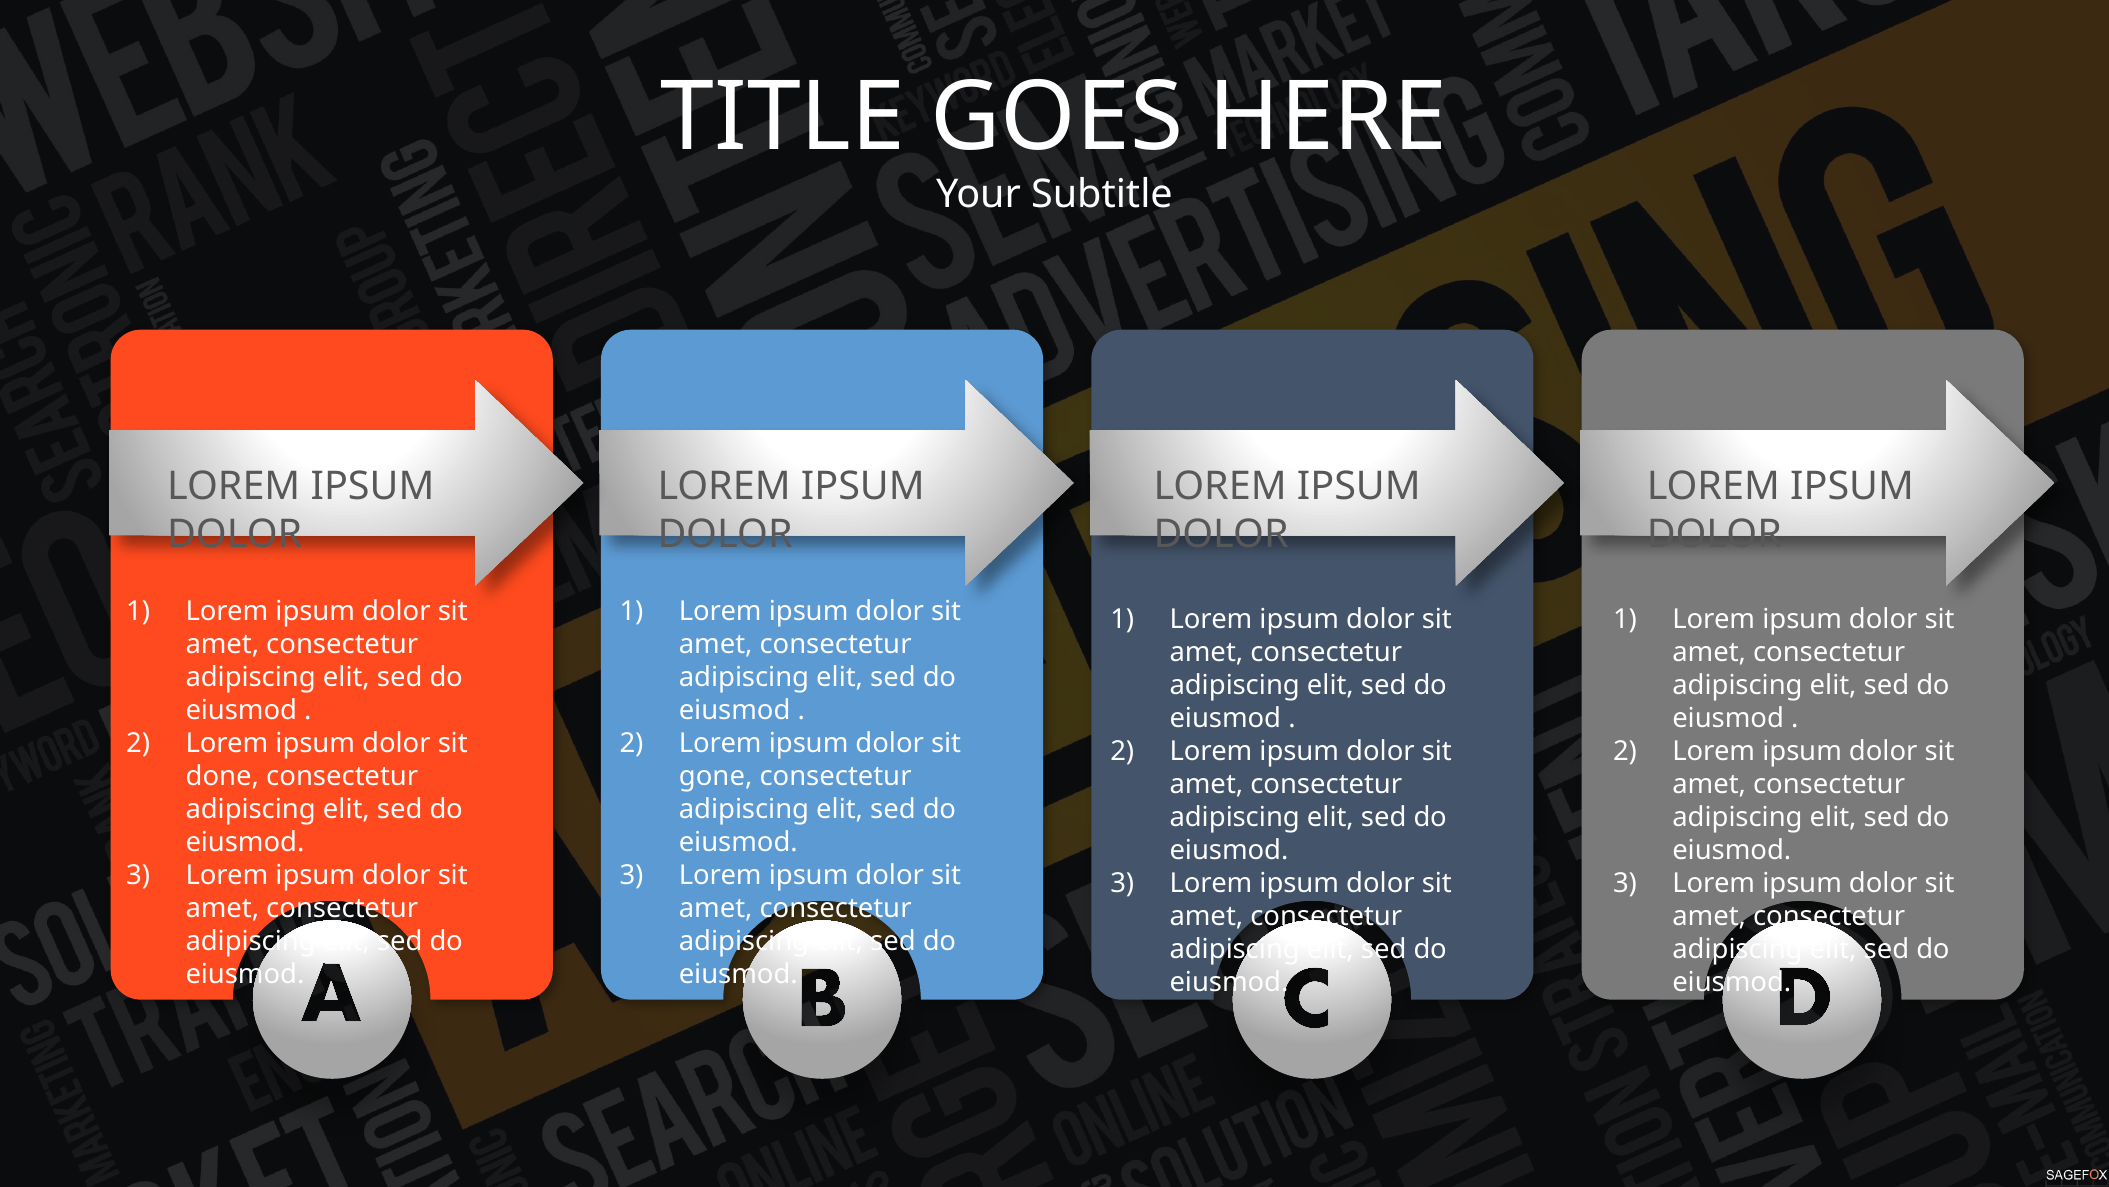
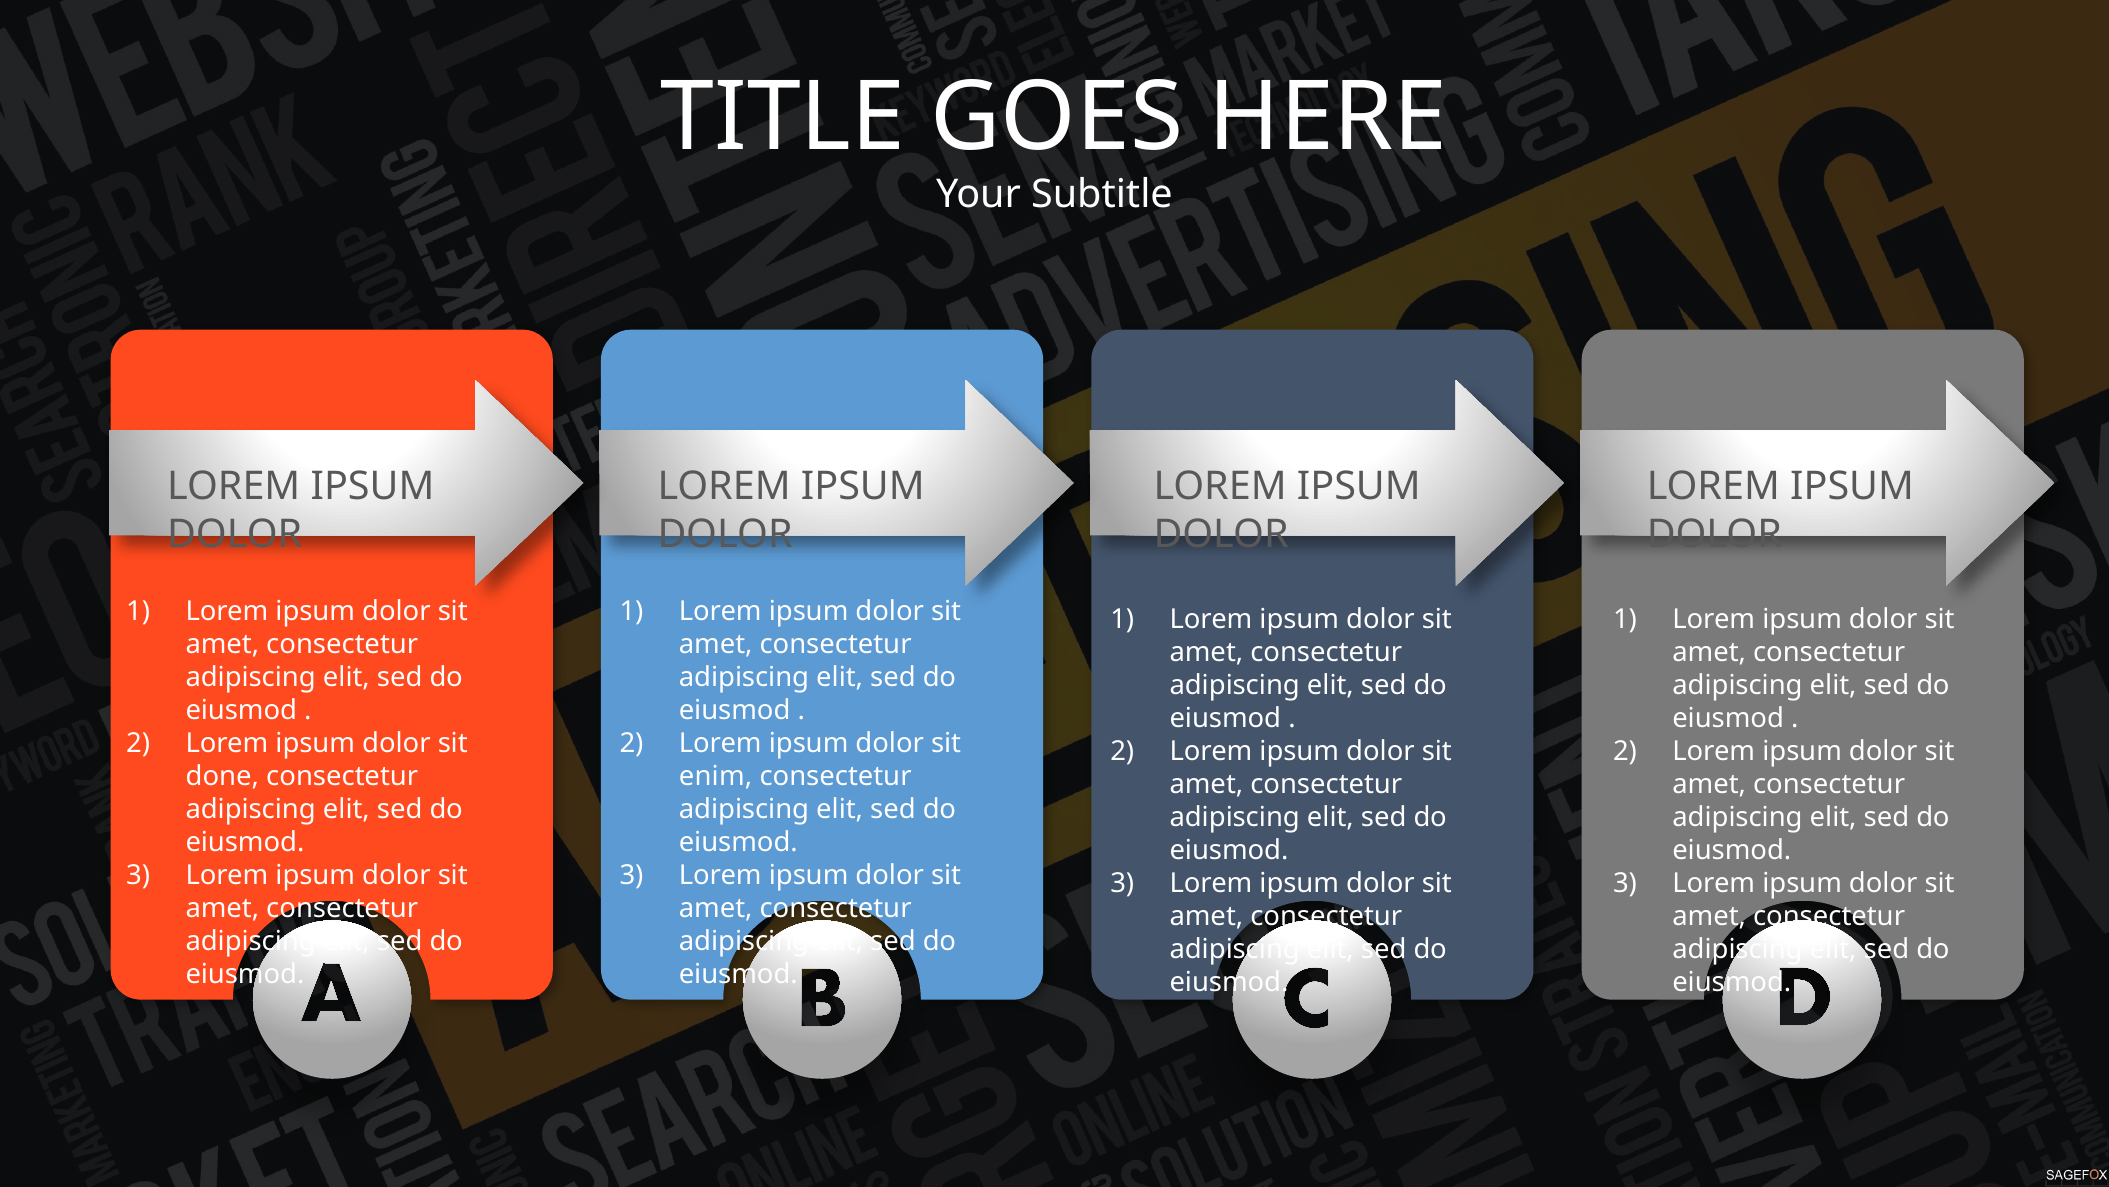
gone: gone -> enim (716, 776)
